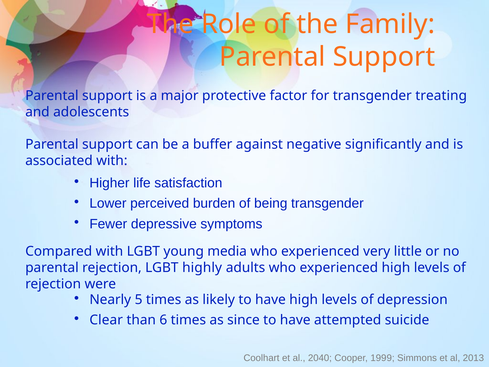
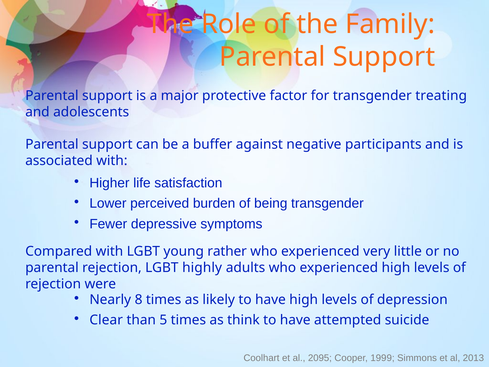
significantly: significantly -> participants (383, 144)
media: media -> rather (227, 251)
5: 5 -> 8 (139, 300)
6: 6 -> 5 (163, 320)
since: since -> think (243, 320)
2040: 2040 -> 2095 (320, 358)
